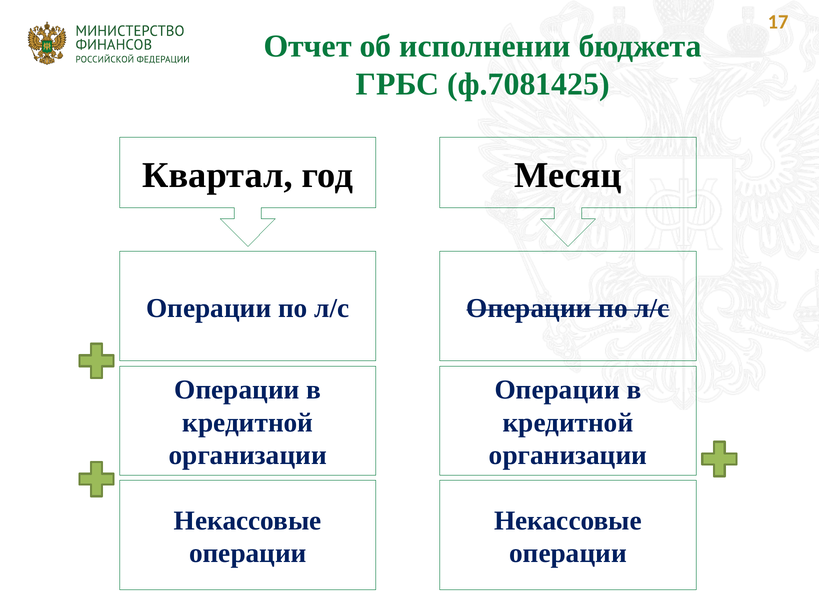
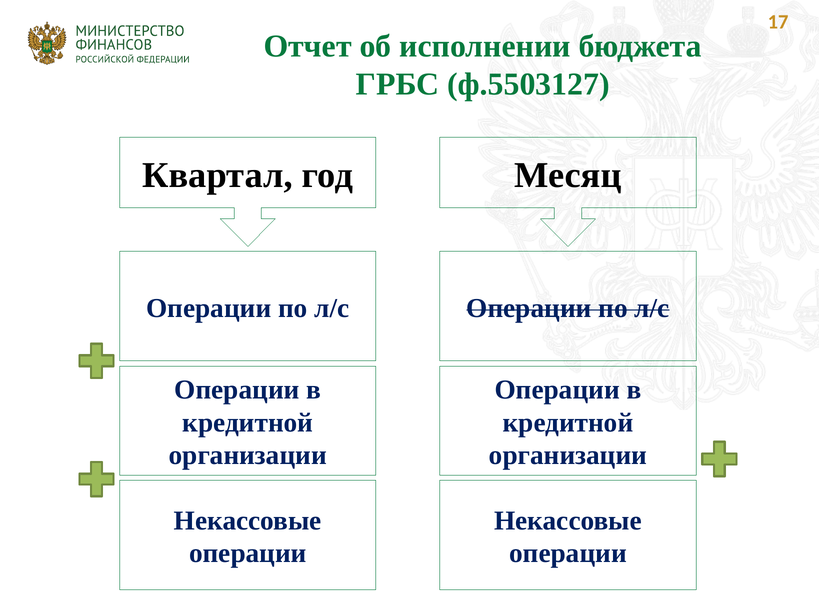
ф.7081425: ф.7081425 -> ф.5503127 (528, 84)
